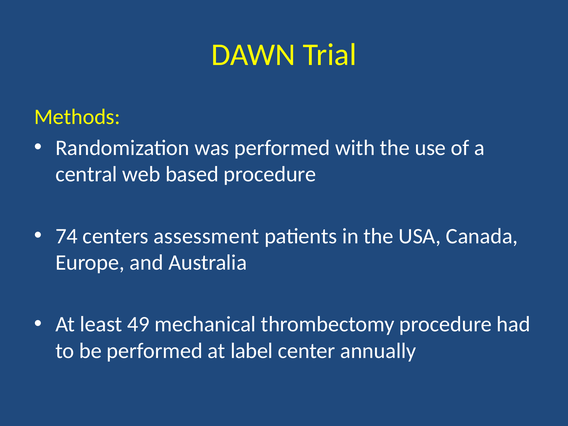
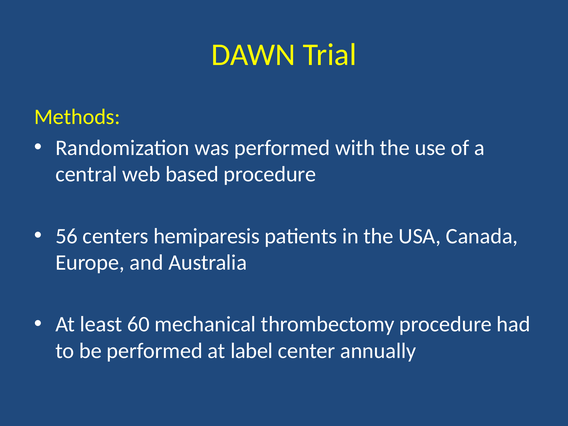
74: 74 -> 56 (67, 236)
assessment: assessment -> hemiparesis (207, 236)
49: 49 -> 60 (138, 324)
